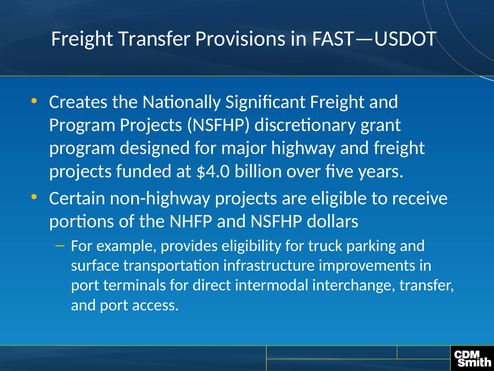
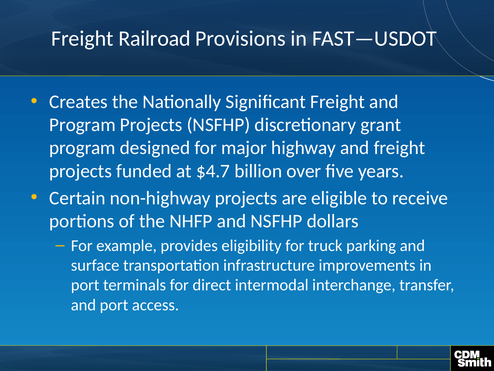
Freight Transfer: Transfer -> Railroad (154, 38)
$4.0: $4.0 -> $4.7 (213, 171)
